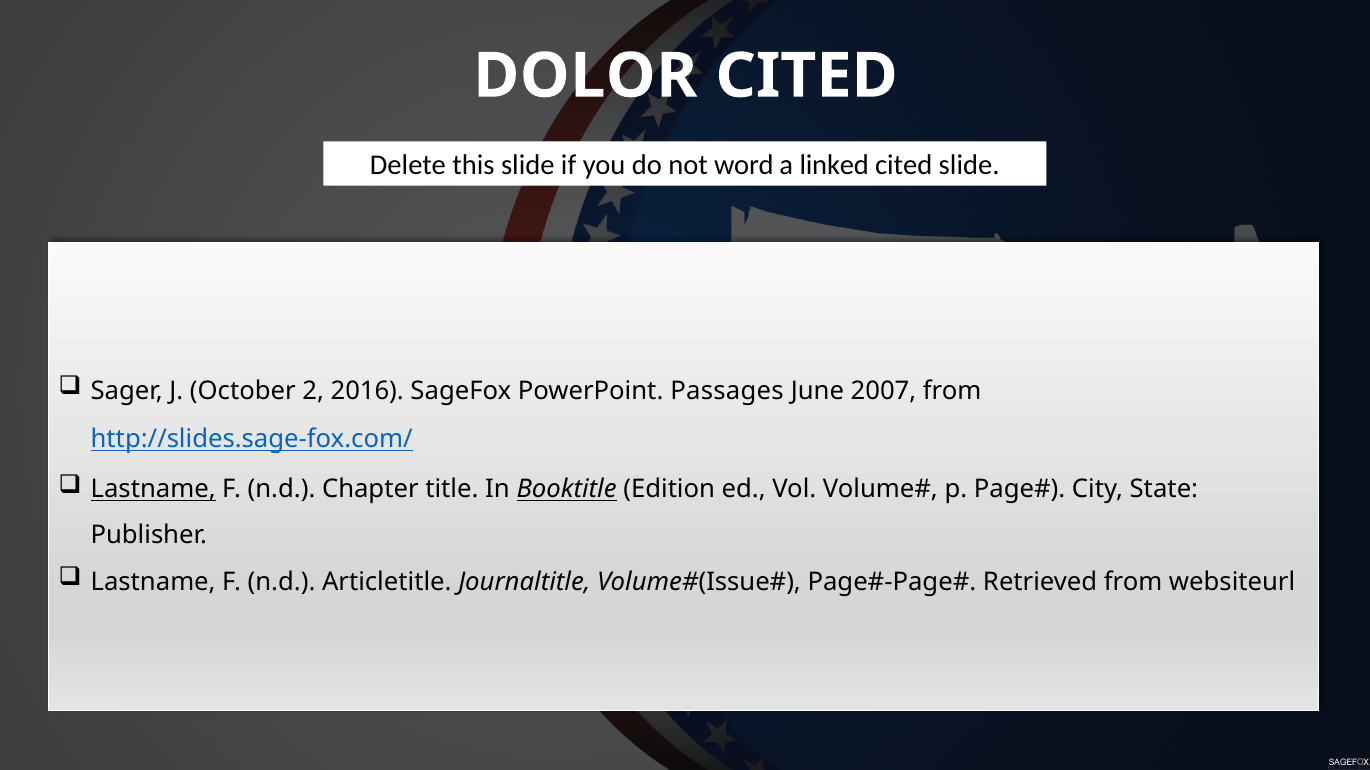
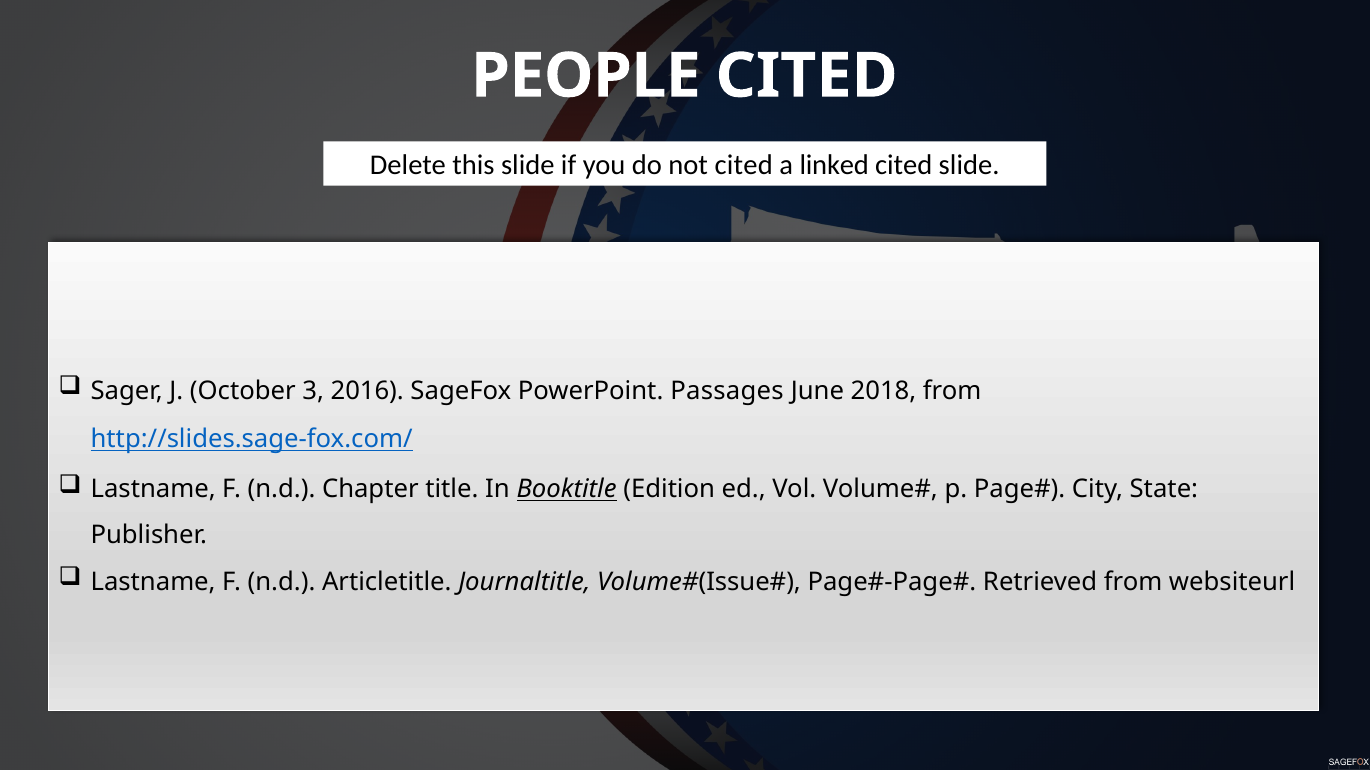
DOLOR: DOLOR -> PEOPLE (586, 76)
not word: word -> cited (744, 166)
2: 2 -> 3 (313, 391)
2007: 2007 -> 2018 (883, 391)
Lastname underline: present -> none (153, 490)
